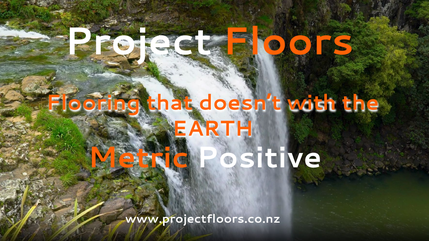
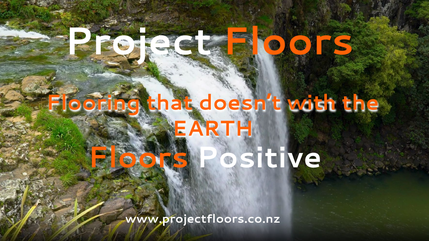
Metric: Metric -> Floors (138, 158)
